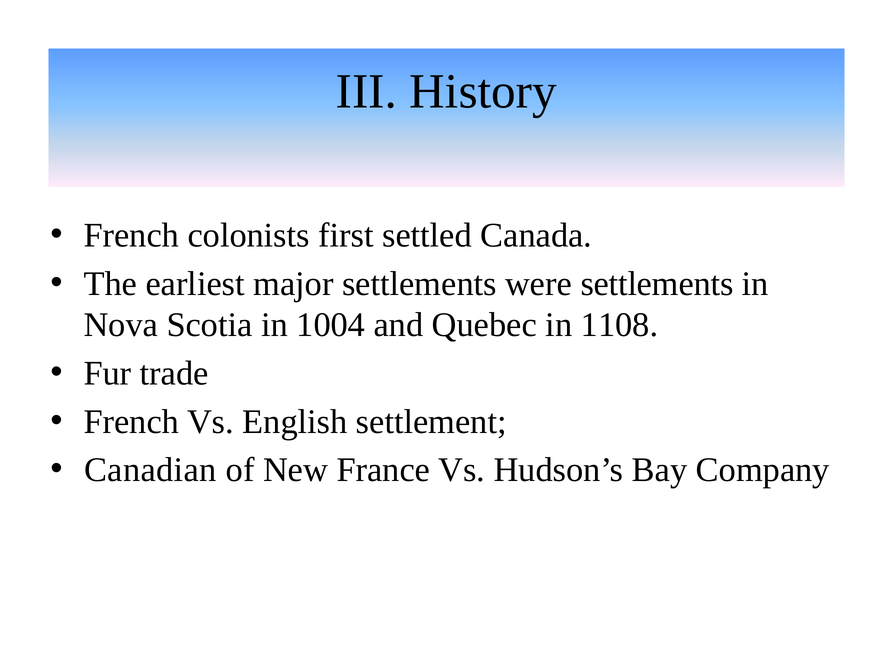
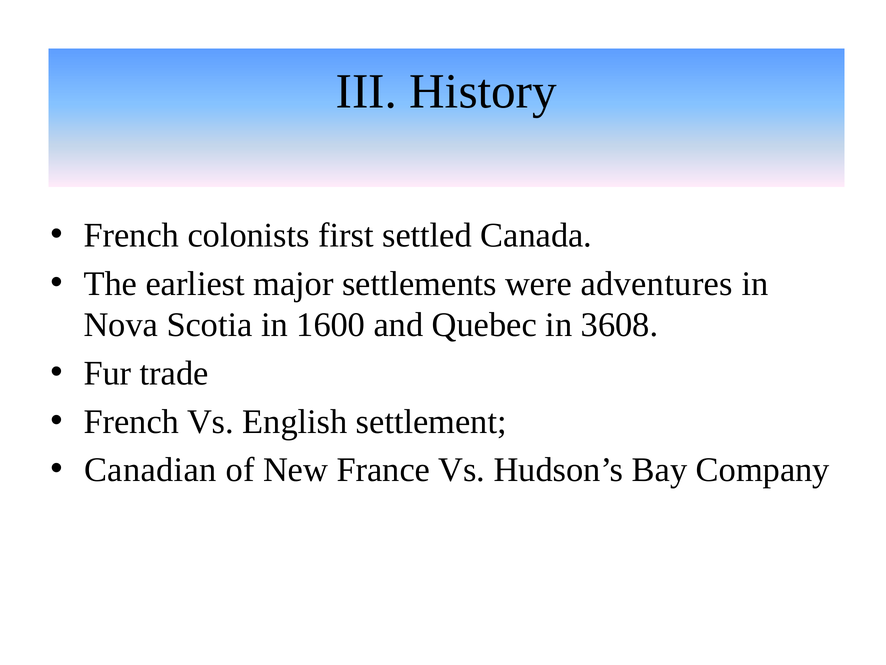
were settlements: settlements -> adventures (657, 283)
1004: 1004 -> 1600 (331, 325)
1108: 1108 -> 3608 (620, 325)
